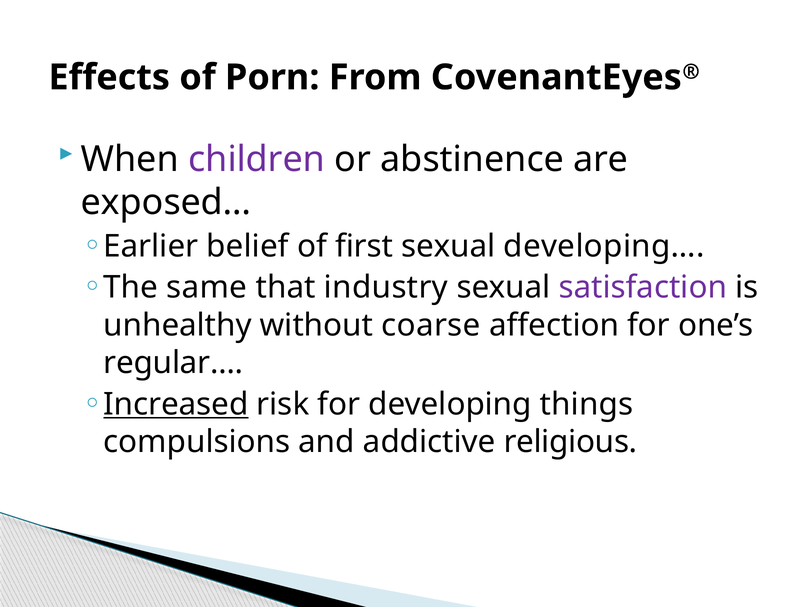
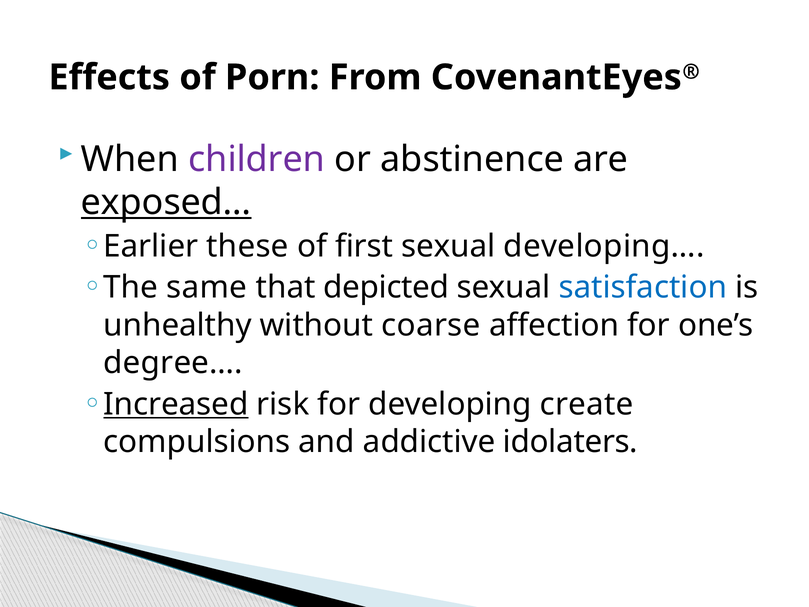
exposed… underline: none -> present (166, 202)
belief: belief -> these (248, 246)
industry: industry -> depicted (386, 287)
satisfaction colour: purple -> blue (643, 287)
regular…: regular… -> degree… (173, 363)
things: things -> create (587, 404)
religious: religious -> idolaters (570, 442)
